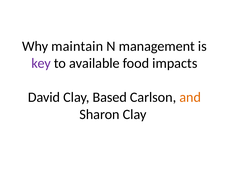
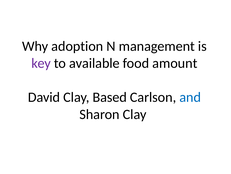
maintain: maintain -> adoption (77, 46)
impacts: impacts -> amount (175, 63)
and colour: orange -> blue (190, 97)
